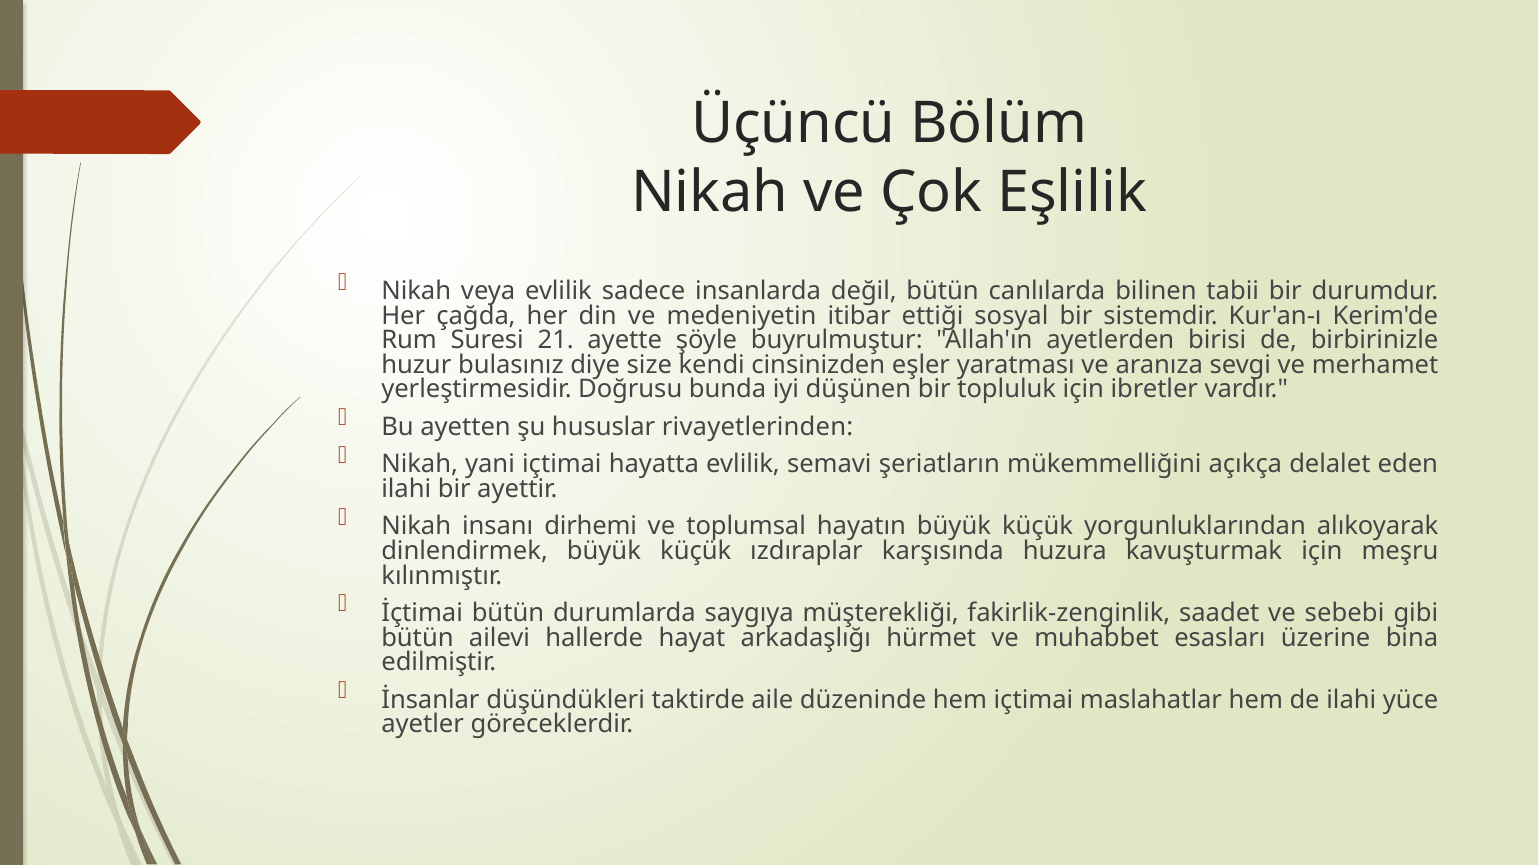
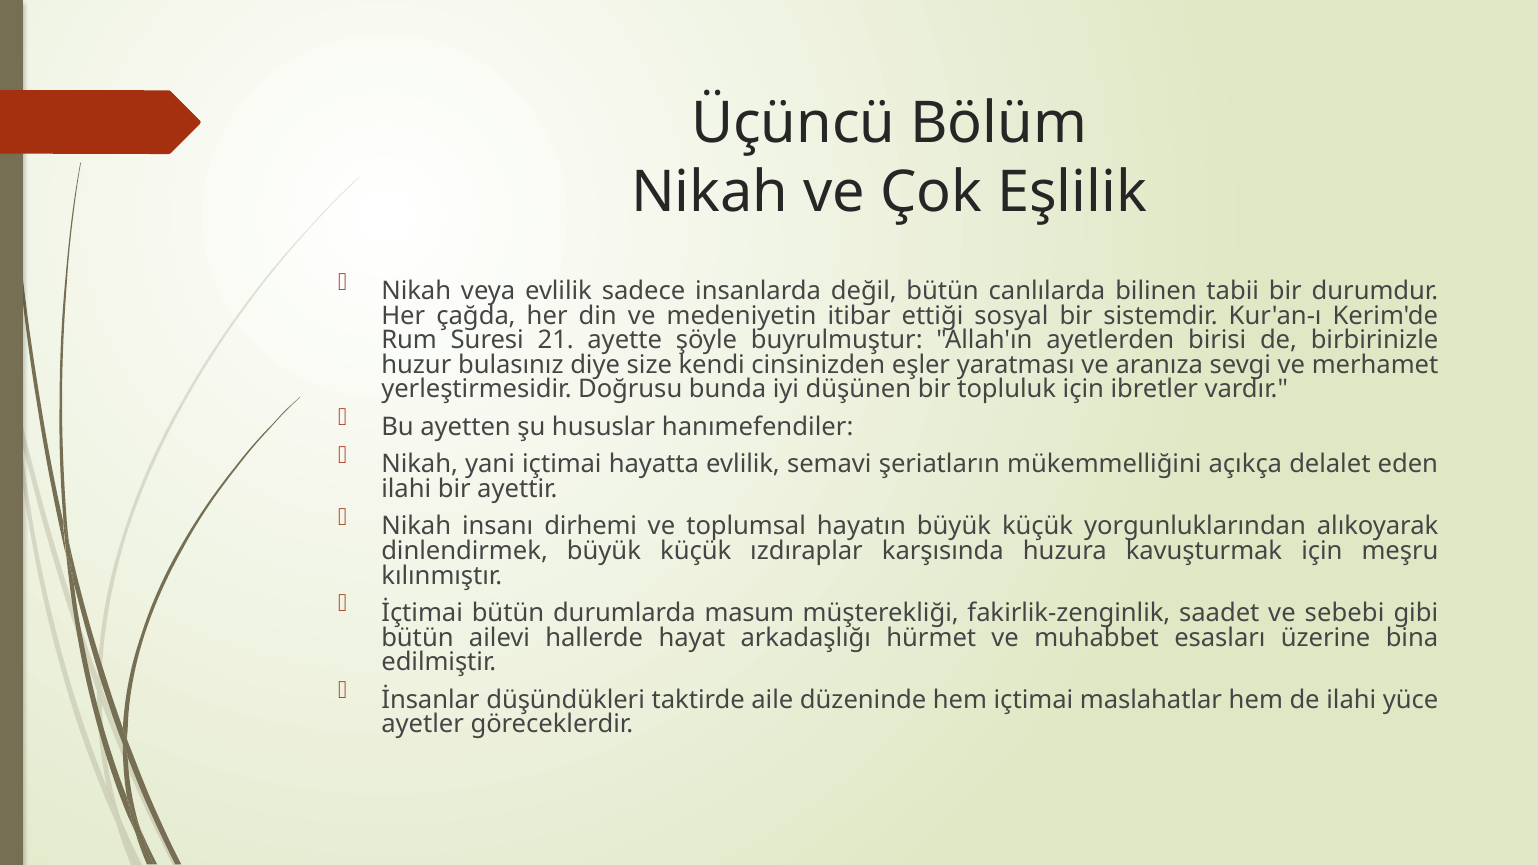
rivayetlerinden: rivayetlerinden -> hanımefendiler (758, 427)
saygıya: saygıya -> masum (749, 613)
